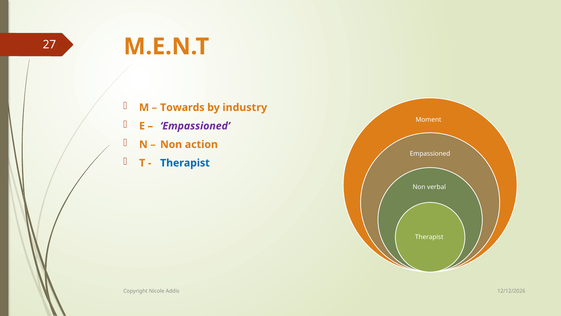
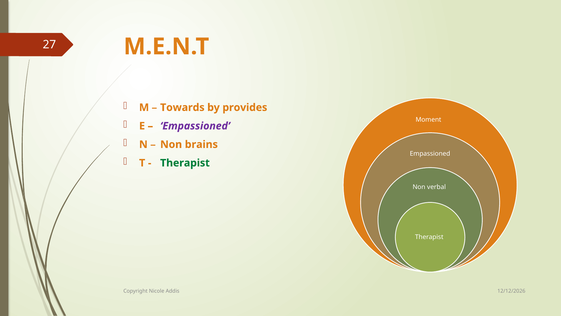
industry: industry -> provides (245, 107)
action: action -> brains (201, 144)
Therapist colour: blue -> green (185, 163)
